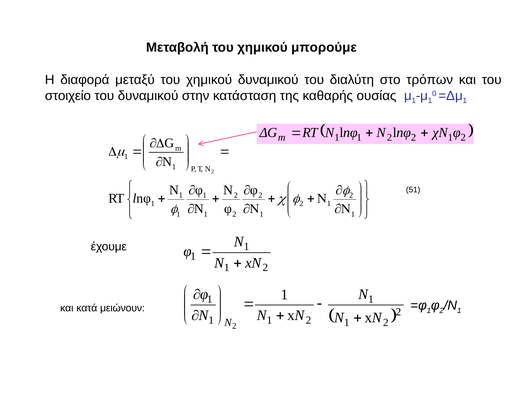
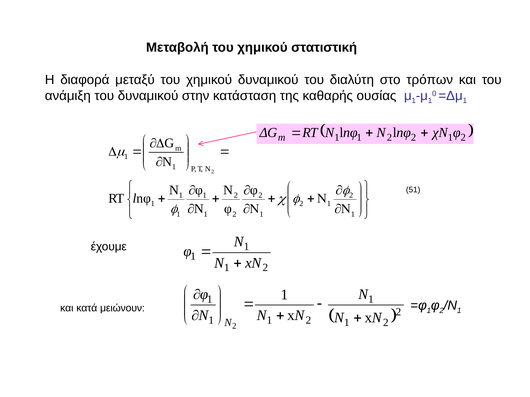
μπορούμε: μπορούμε -> στατιστική (324, 47)
στοιχείο: στοιχείο -> ανάμιξη (68, 96)
